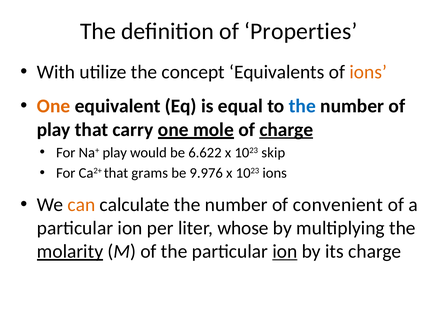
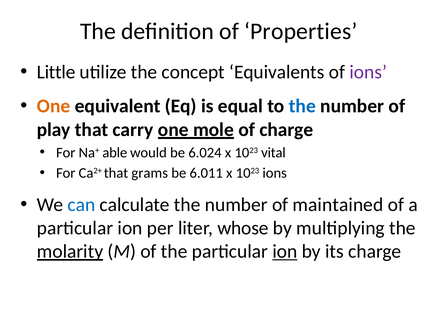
With: With -> Little (56, 72)
ions colour: orange -> purple (368, 72)
charge underline: present -> none (286, 129)
Na+ play: play -> able (115, 152)
6.622: 6.622 -> 6.024 (205, 152)
skip: skip -> vital (273, 152)
9.976: 9.976 -> 6.011 (206, 173)
can colour: orange -> blue (81, 204)
convenient: convenient -> maintained (338, 204)
